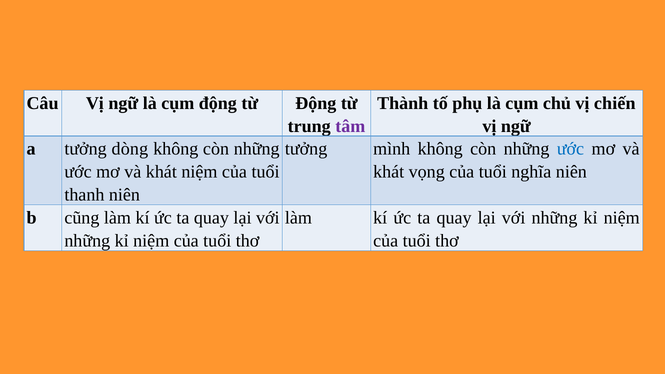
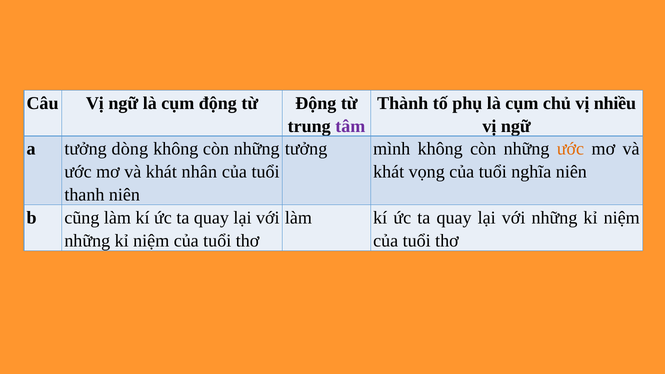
chiến: chiến -> nhiều (615, 103)
ước colour: blue -> orange (570, 149)
khát niệm: niệm -> nhân (199, 172)
